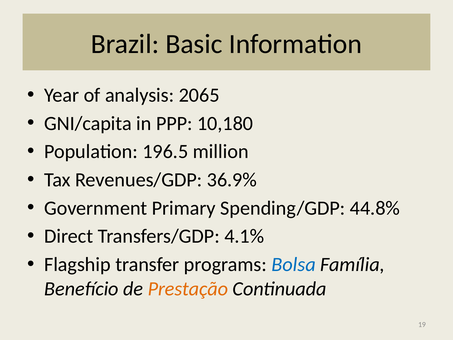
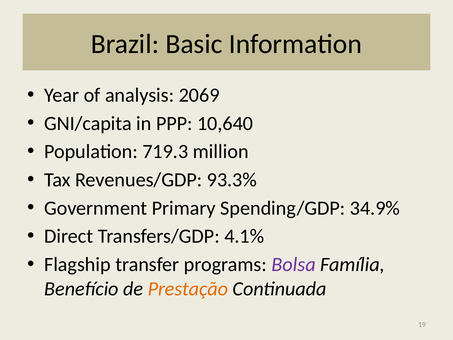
2065: 2065 -> 2069 (199, 95)
10,180: 10,180 -> 10,640 (225, 123)
196.5: 196.5 -> 719.3 (165, 151)
36.9%: 36.9% -> 93.3% (232, 180)
44.8%: 44.8% -> 34.9% (375, 208)
Bolsa colour: blue -> purple (294, 264)
